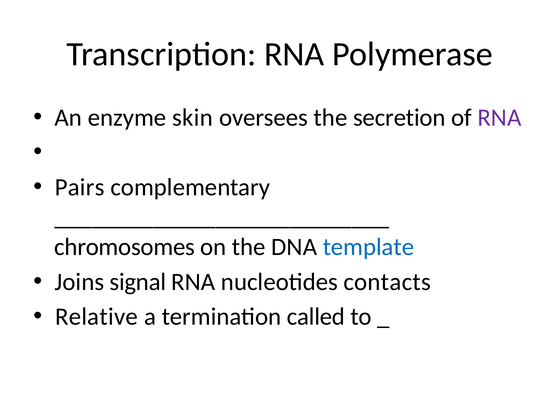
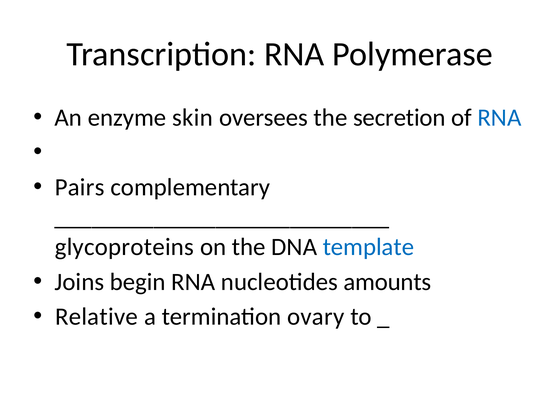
RNA colour: purple -> blue (499, 117)
chromosomes: chromosomes -> glycoproteins (124, 247)
signal: signal -> begin (138, 282)
contacts: contacts -> amounts (387, 282)
called: called -> ovary (316, 317)
